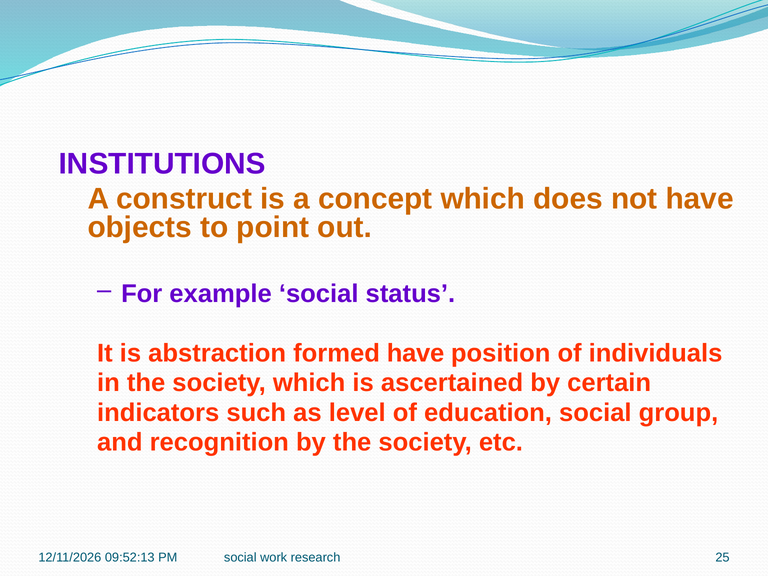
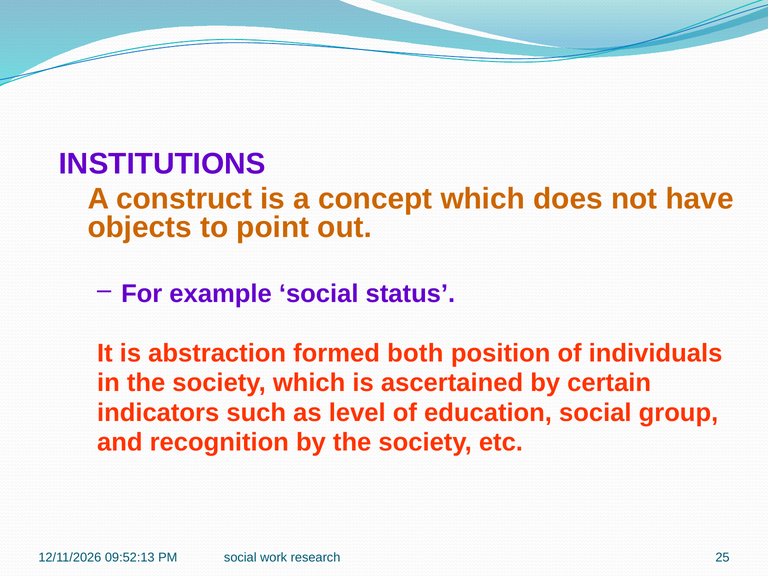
formed have: have -> both (415, 353)
